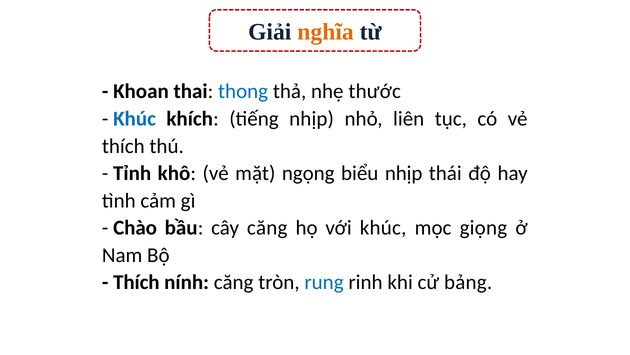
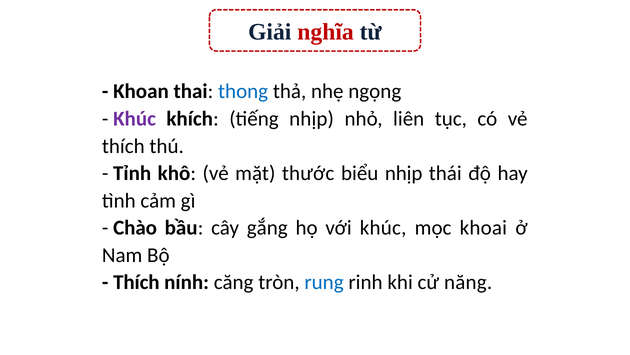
nghĩa colour: orange -> red (326, 32)
thước: thước -> ngọng (375, 91)
Khúc colour: blue -> purple (135, 119)
ngọng: ngọng -> thước (308, 173)
cây căng: căng -> gắng (267, 227)
giọng: giọng -> khoai (483, 227)
bảng: bảng -> năng (468, 282)
